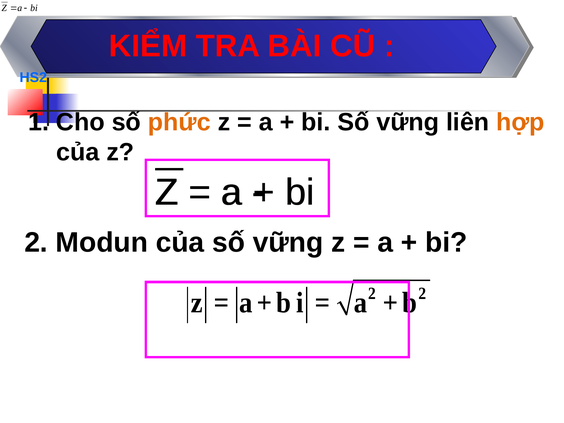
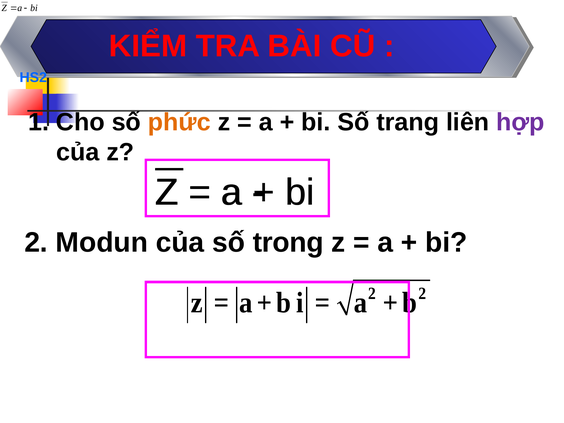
bi Số vững: vững -> trang (408, 122)
hợp colour: orange -> purple (520, 122)
của số vững: vững -> trong (288, 243)
